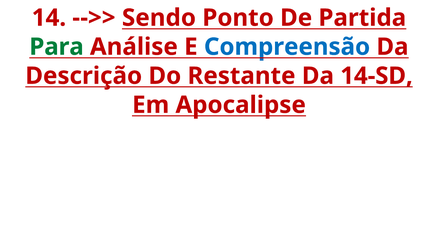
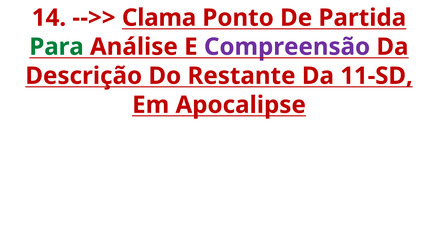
Sendo: Sendo -> Clama (159, 18)
Compreensão colour: blue -> purple (287, 47)
14-SD: 14-SD -> 11-SD (377, 76)
